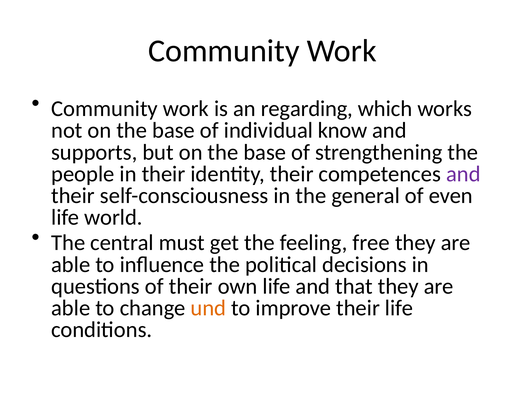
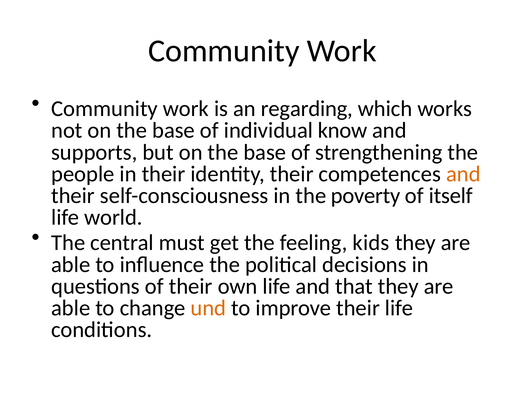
and colour: purple -> orange (463, 174)
general: general -> poverty (366, 196)
even: even -> itself (451, 196)
free: free -> kids (371, 243)
